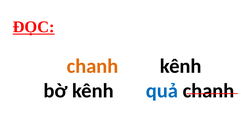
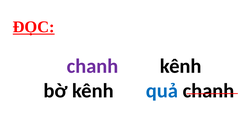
chanh colour: orange -> purple (92, 66)
